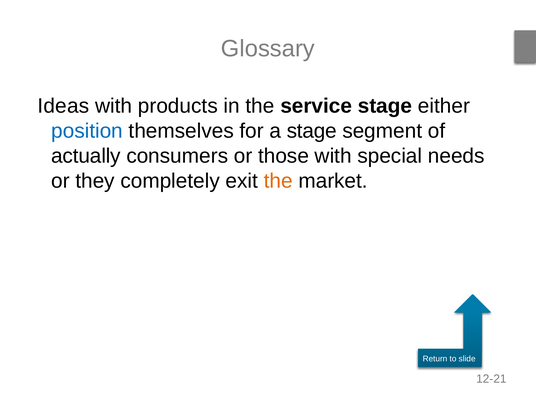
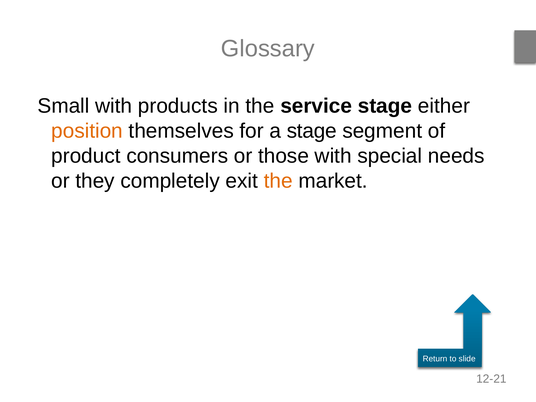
Ideas: Ideas -> Small (64, 106)
position colour: blue -> orange (87, 131)
actually: actually -> product (86, 156)
